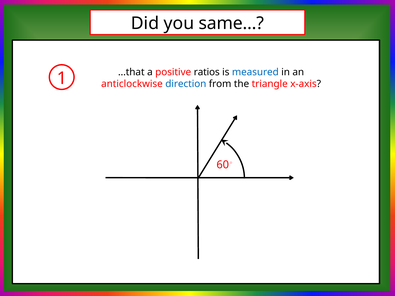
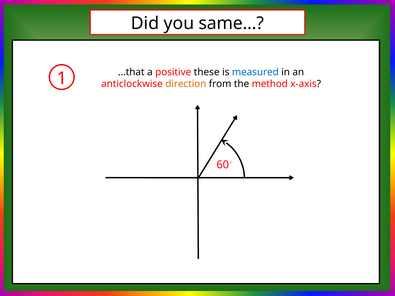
ratios: ratios -> these (207, 72)
direction colour: blue -> orange (186, 84)
triangle: triangle -> method (270, 84)
